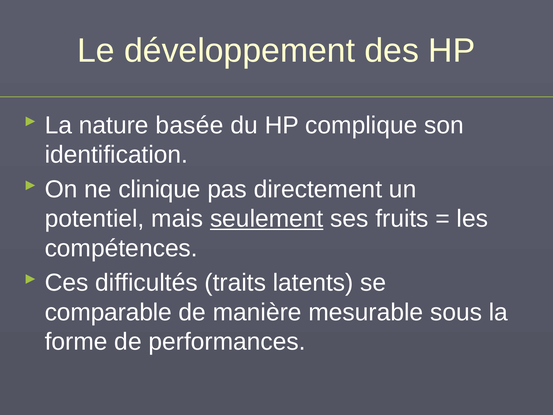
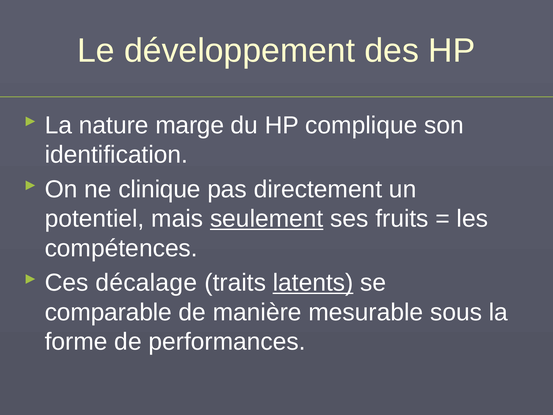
basée: basée -> marge (190, 125)
difficultés: difficultés -> décalage (146, 283)
latents underline: none -> present (313, 283)
